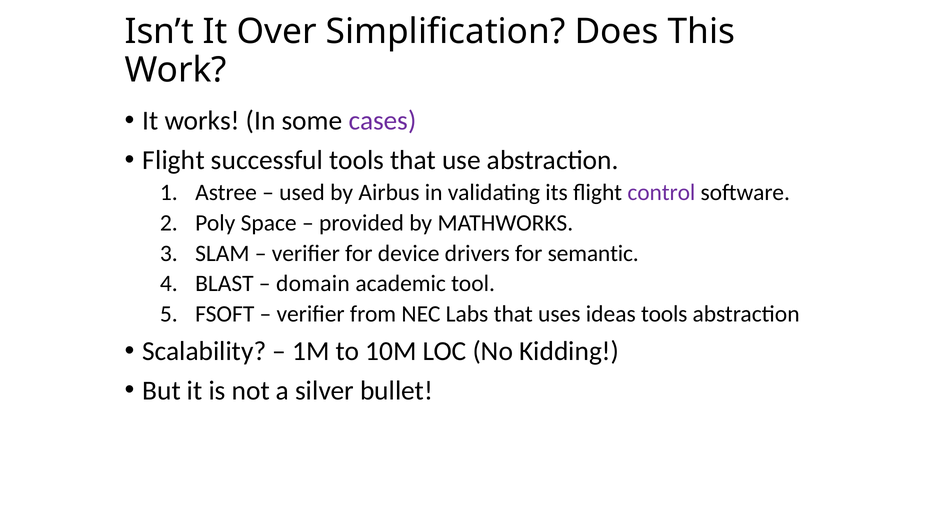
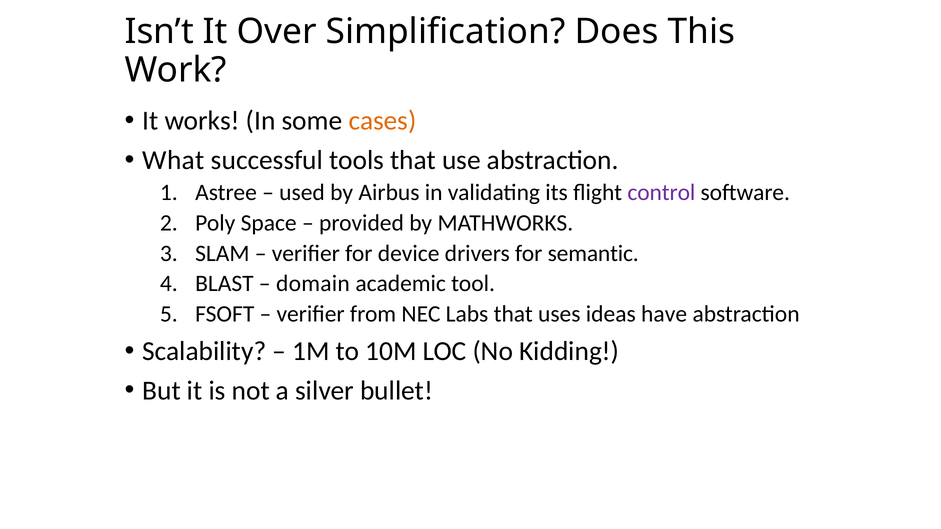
cases colour: purple -> orange (382, 121)
Flight: Flight -> What (173, 160)
ideas tools: tools -> have (664, 314)
